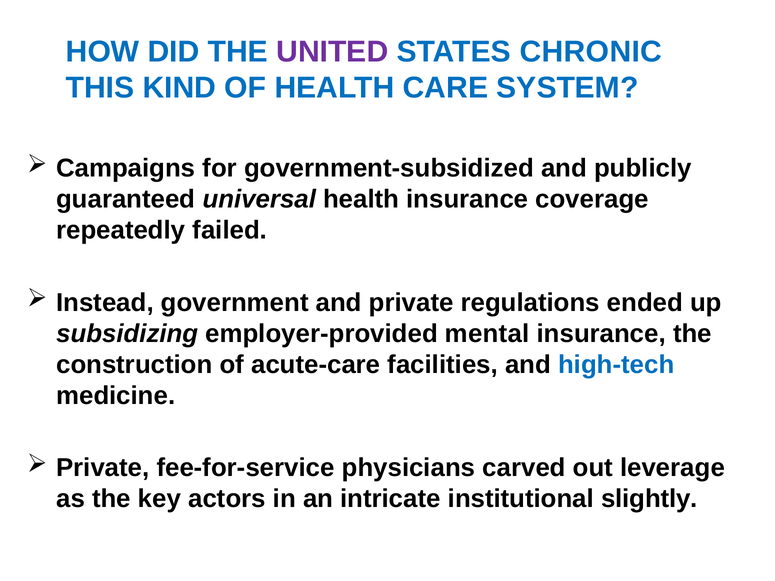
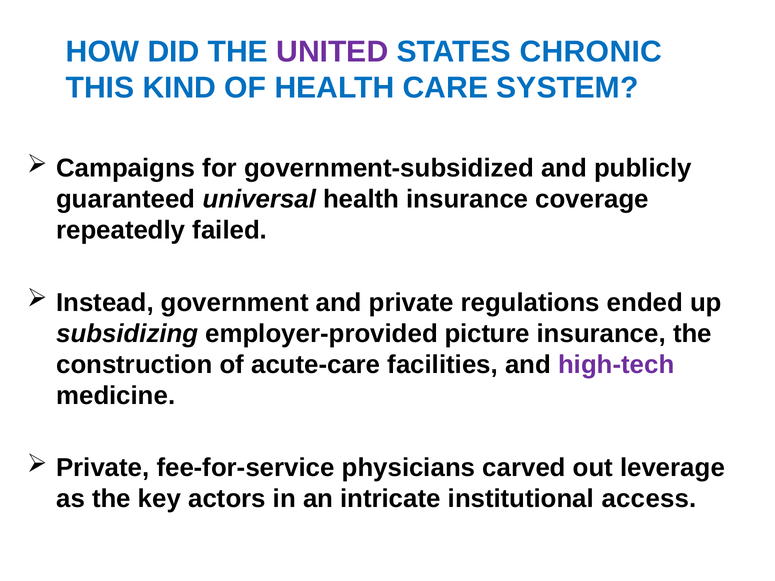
mental: mental -> picture (487, 334)
high-tech colour: blue -> purple (616, 365)
slightly: slightly -> access (649, 499)
